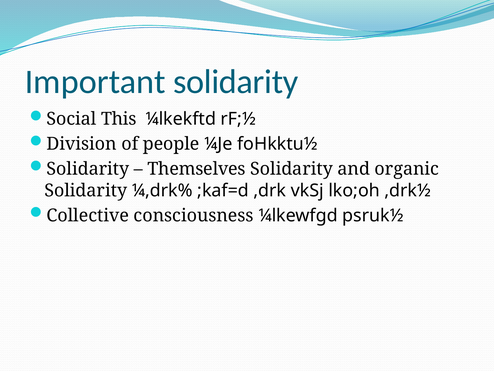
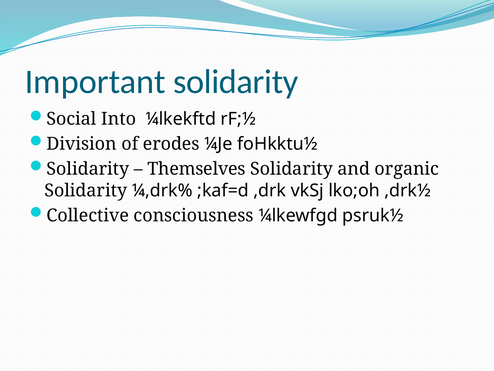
This: This -> Into (119, 119)
people: people -> erodes (171, 144)
